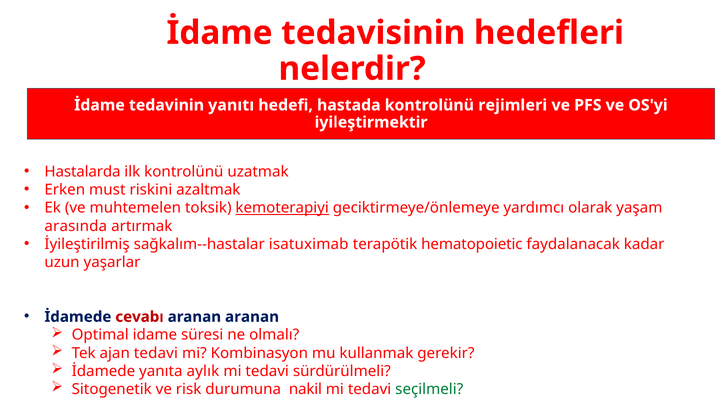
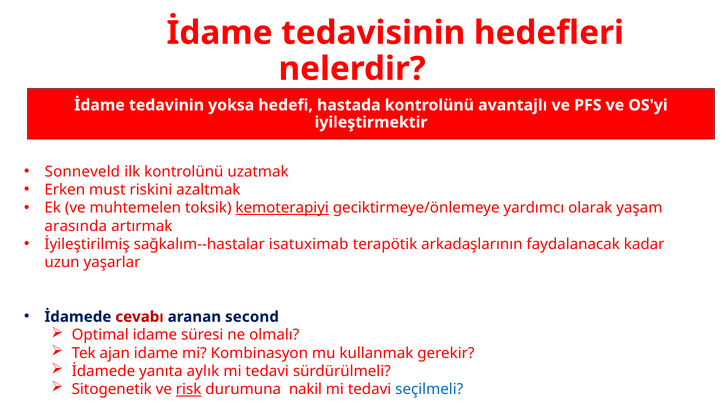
yanıtı: yanıtı -> yoksa (231, 105)
rejimleri: rejimleri -> avantajlı (513, 105)
Hastalarda: Hastalarda -> Sonneveld (82, 172)
hematopoietic: hematopoietic -> arkadaşlarının (472, 245)
aranan aranan: aranan -> second (252, 317)
ajan tedavi: tedavi -> idame (156, 353)
risk underline: none -> present (189, 390)
seçilmeli colour: green -> blue (429, 390)
